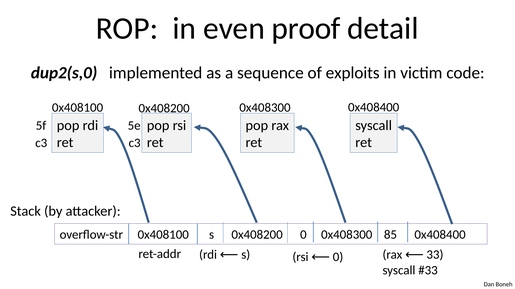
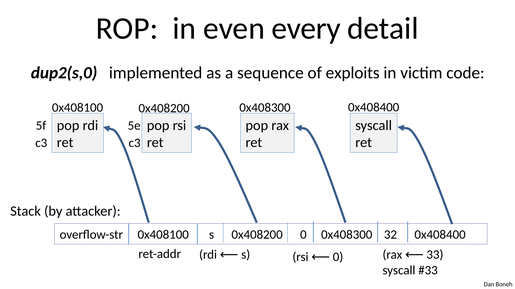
proof: proof -> every (306, 28)
85: 85 -> 32 (390, 235)
